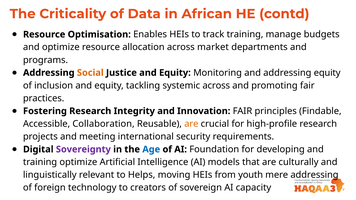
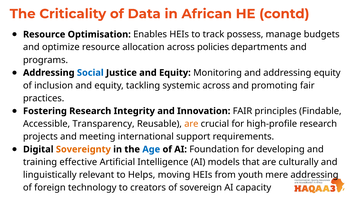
track training: training -> possess (245, 34)
market: market -> policies (213, 47)
Social colour: orange -> blue (90, 73)
Collaboration: Collaboration -> Transparency (104, 124)
security: security -> support (193, 137)
Sovereignty colour: purple -> orange (83, 150)
training optimize: optimize -> effective (78, 162)
